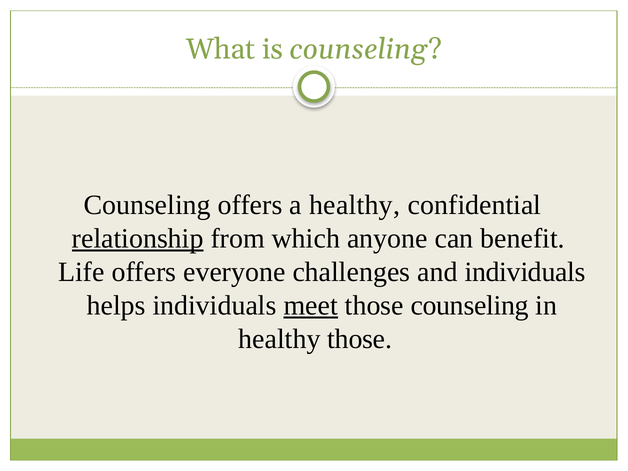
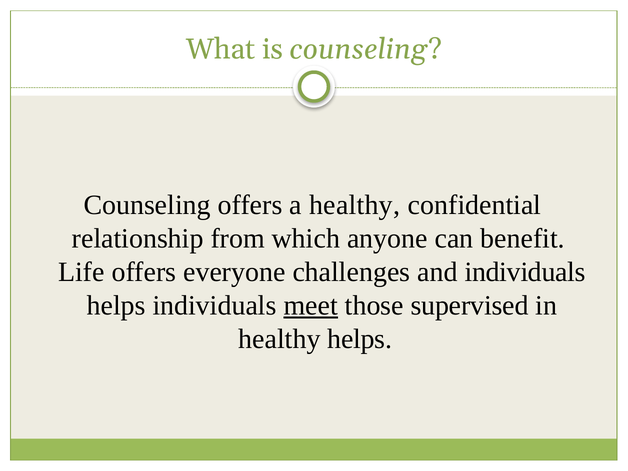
relationship underline: present -> none (138, 238)
those counseling: counseling -> supervised (470, 306)
healthy those: those -> helps (360, 339)
